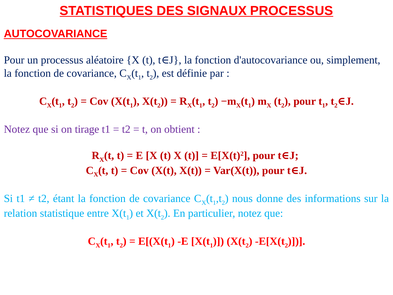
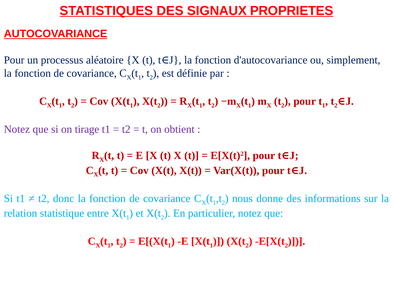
SIGNAUX PROCESSUS: PROCESSUS -> PROPRIETES (292, 11)
étant: étant -> donc (64, 198)
